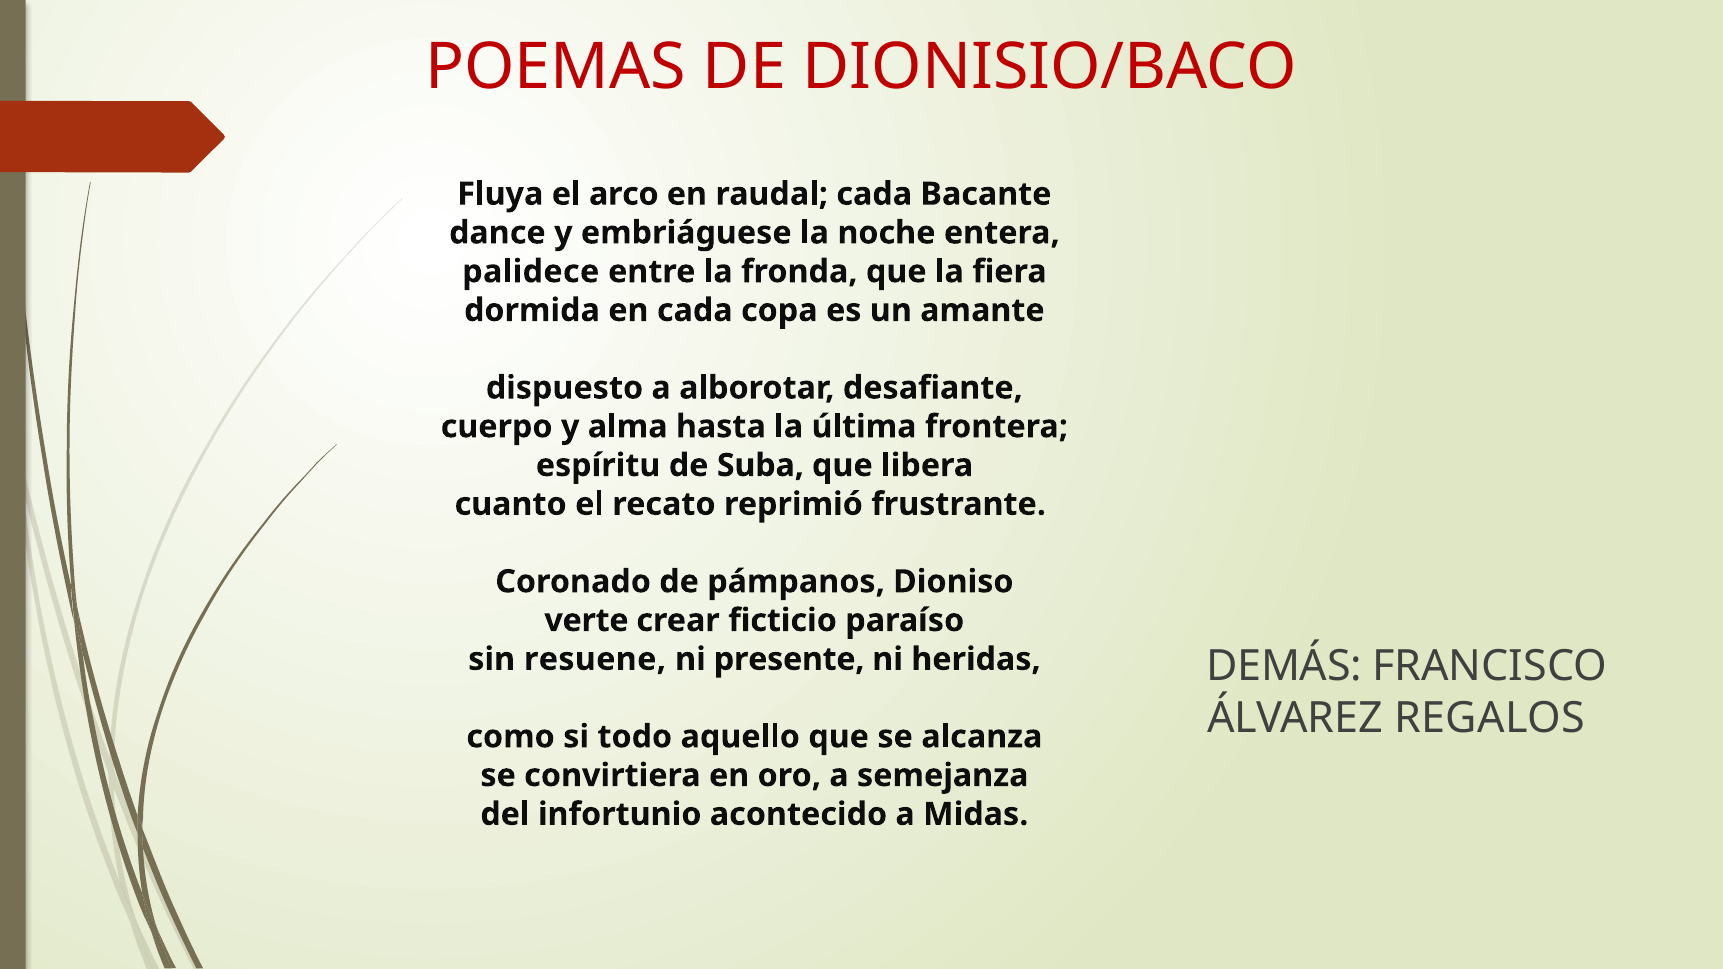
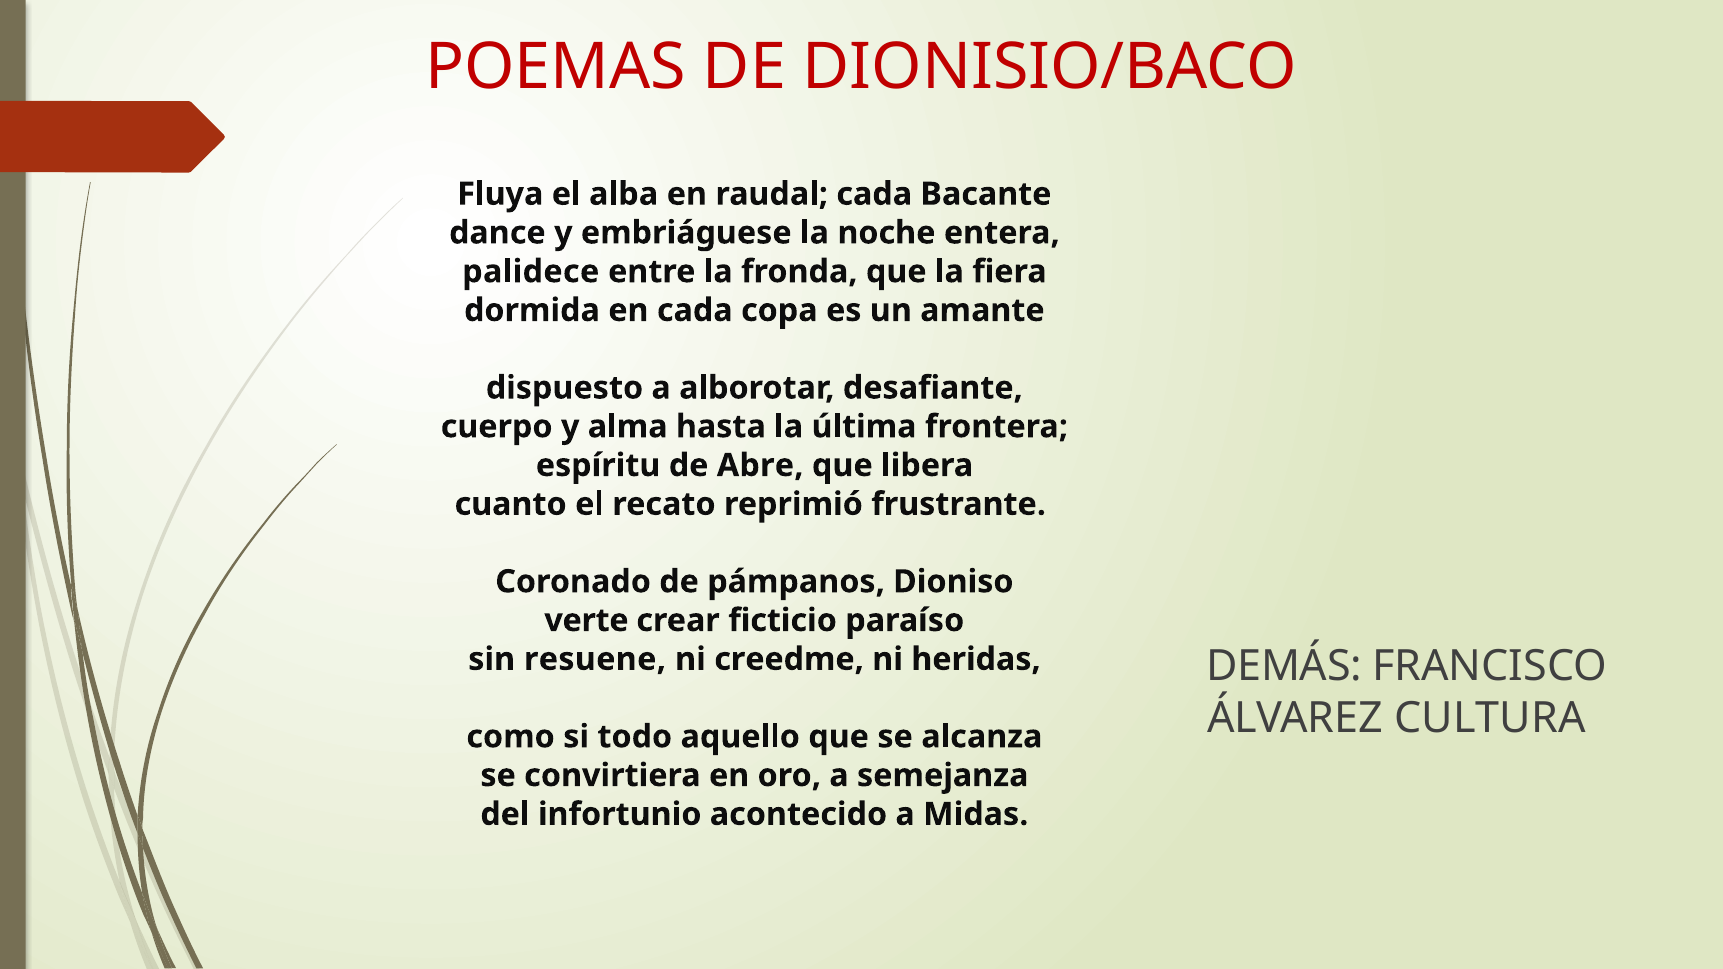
arco: arco -> alba (624, 194)
Suba: Suba -> Abre (760, 465)
presente: presente -> creedme (789, 659)
REGALOS: REGALOS -> CULTURA (1490, 719)
